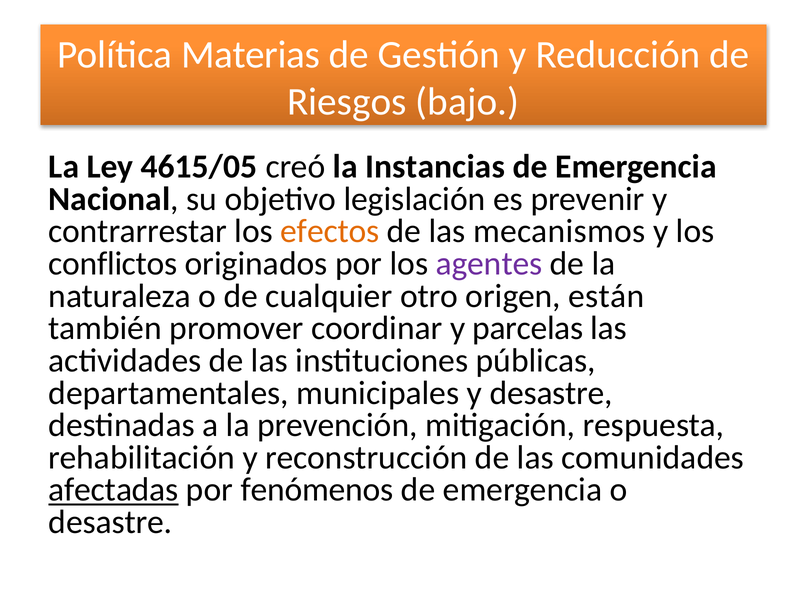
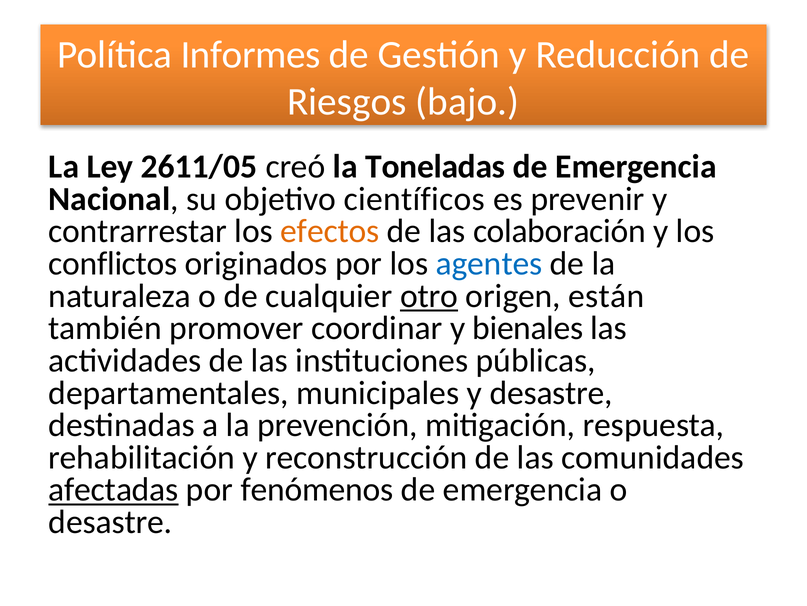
Materias: Materias -> Informes (251, 55)
4615/05: 4615/05 -> 2611/05 (199, 166)
Instancias: Instancias -> Toneladas (435, 166)
legislación: legislación -> científicos (414, 199)
mecanismos: mecanismos -> colaboración (559, 231)
agentes colour: purple -> blue (489, 263)
otro underline: none -> present (429, 296)
parcelas: parcelas -> bienales (528, 328)
